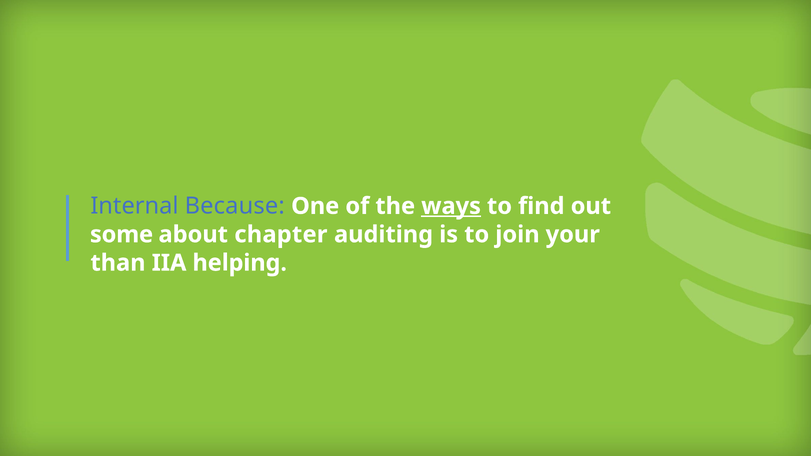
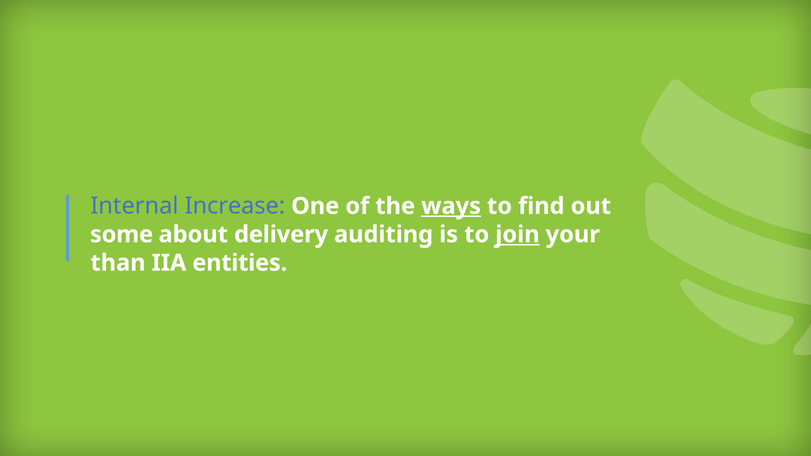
Because: Because -> Increase (235, 206)
chapter: chapter -> delivery (281, 235)
join underline: none -> present (517, 235)
helping: helping -> entities (240, 263)
